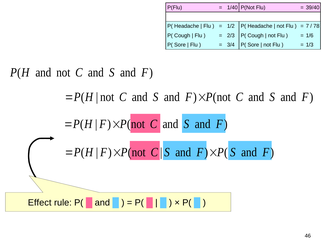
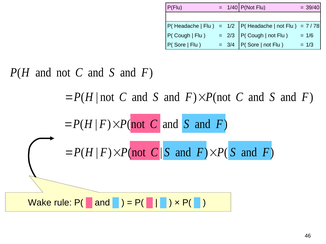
Effect: Effect -> Wake (40, 203)
